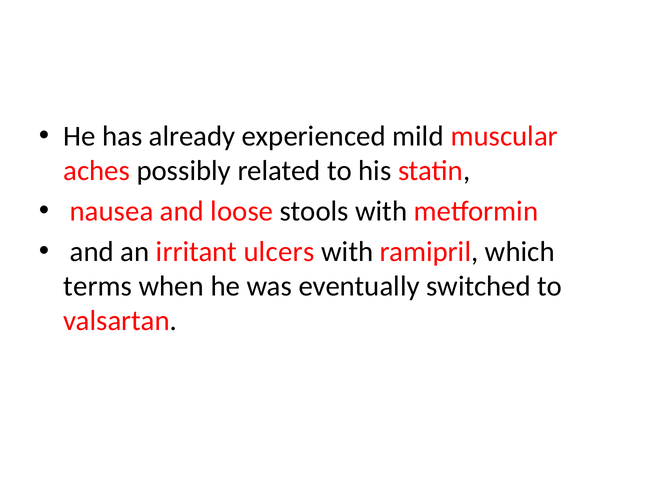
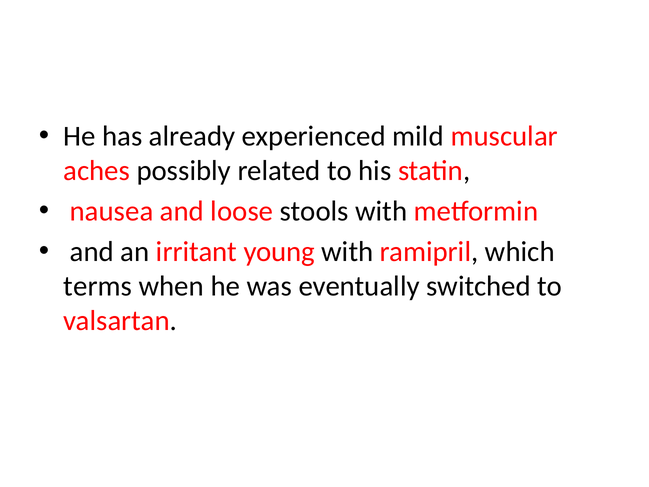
ulcers: ulcers -> young (279, 252)
